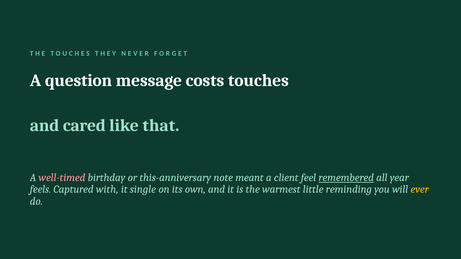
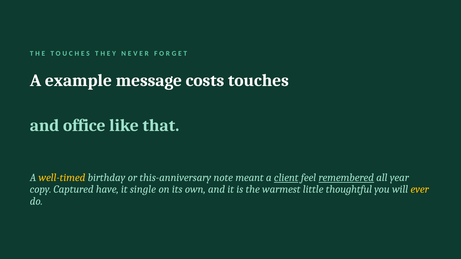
question: question -> example (78, 81)
cared: cared -> office (84, 126)
well-timed colour: pink -> yellow (62, 178)
client underline: none -> present (286, 178)
feels: feels -> copy (41, 190)
with: with -> have (107, 190)
reminding: reminding -> thoughtful (349, 190)
